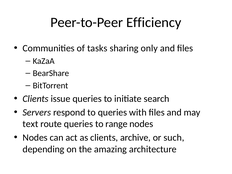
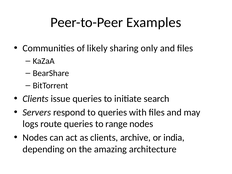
Efficiency: Efficiency -> Examples (154, 22)
tasks: tasks -> likely (97, 48)
text: text -> logs (30, 124)
such: such -> india (174, 138)
